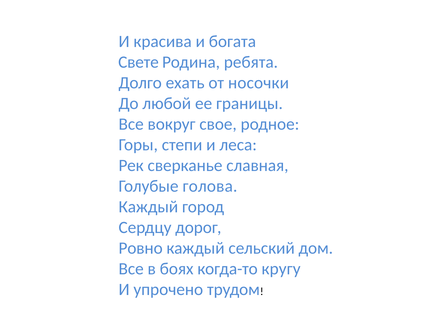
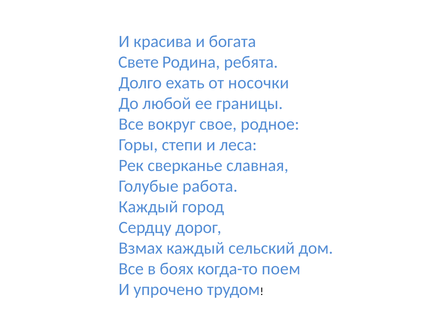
голова: голова -> работа (210, 186)
Ровно: Ровно -> Взмах (141, 248)
кругу: кругу -> поем (281, 269)
